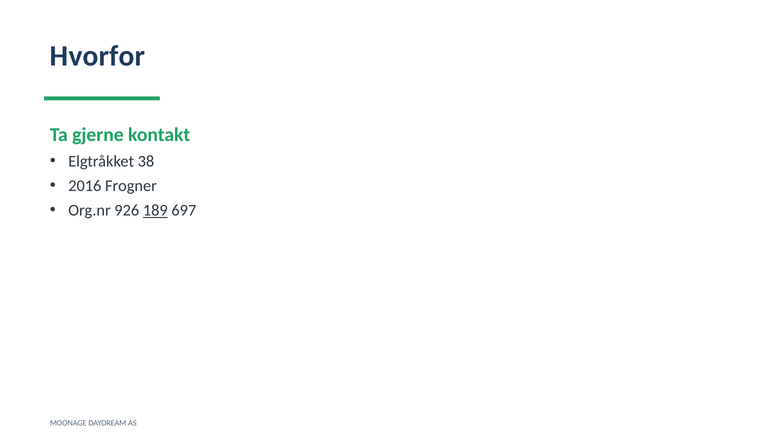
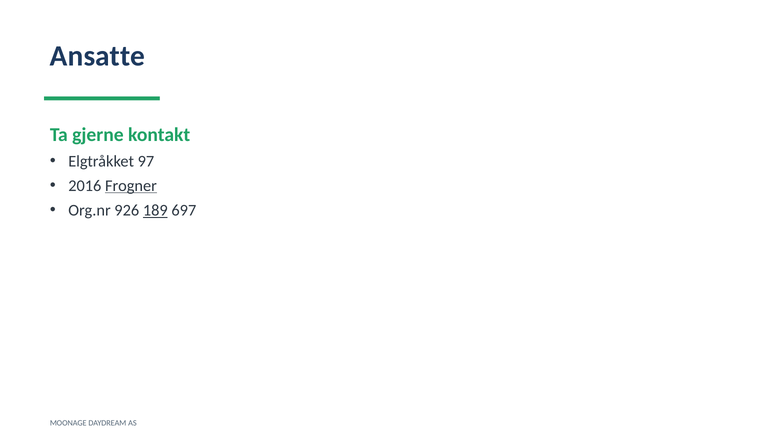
Hvorfor: Hvorfor -> Ansatte (98, 56)
38: 38 -> 97 (146, 161)
Frogner underline: none -> present (131, 186)
